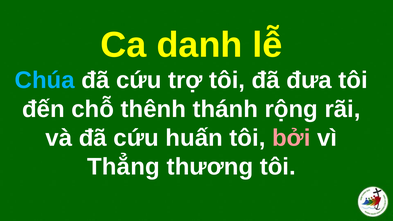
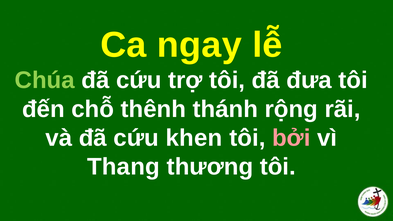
danh: danh -> ngay (199, 45)
Chúa colour: light blue -> light green (45, 80)
huấn: huấn -> khen (194, 138)
Thẳng: Thẳng -> Thang (123, 167)
